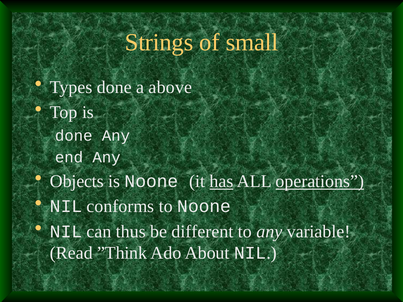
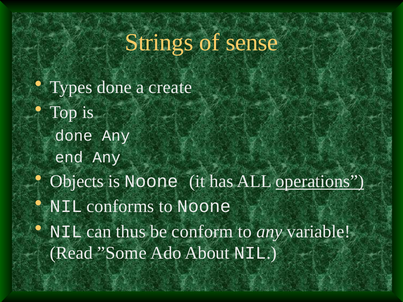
small: small -> sense (252, 42)
above: above -> create (170, 87)
has underline: present -> none (221, 181)
different: different -> conform (202, 232)
”Think: ”Think -> ”Some (122, 253)
